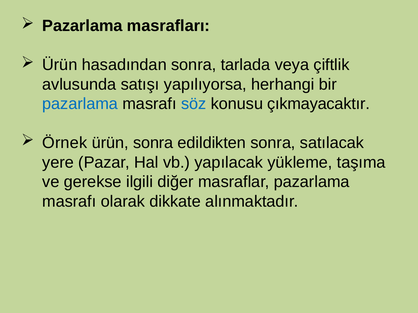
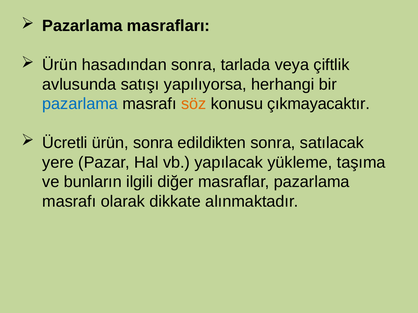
söz colour: blue -> orange (194, 104)
Örnek: Örnek -> Ücretli (65, 143)
gerekse: gerekse -> bunların (93, 182)
